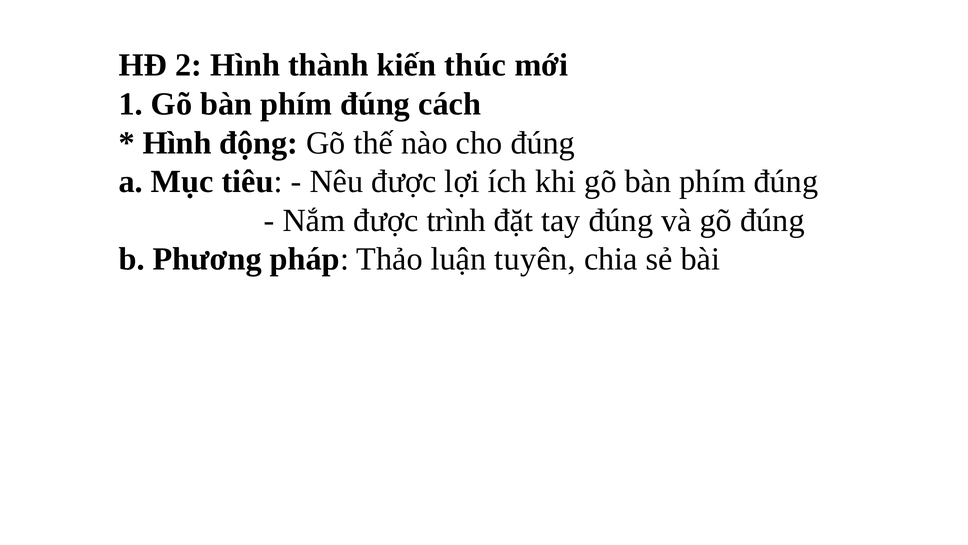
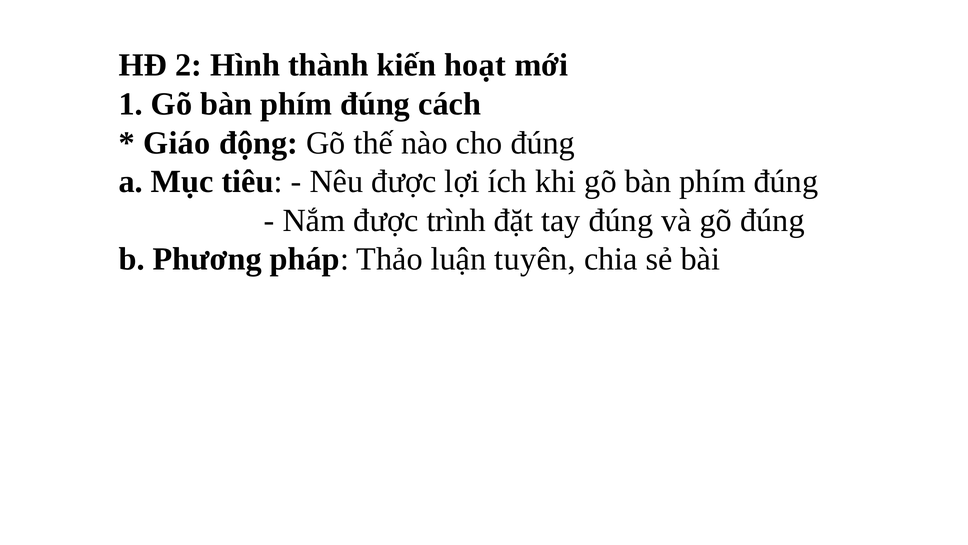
thúc: thúc -> hoạt (475, 65)
Hình: Hình -> Giáo (177, 143)
